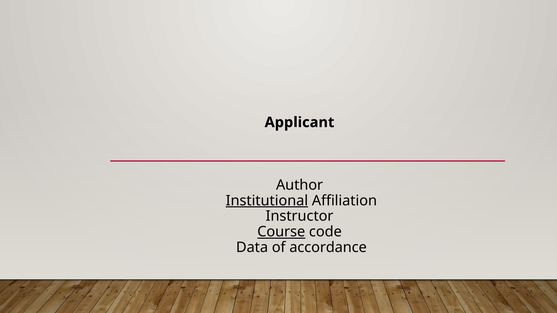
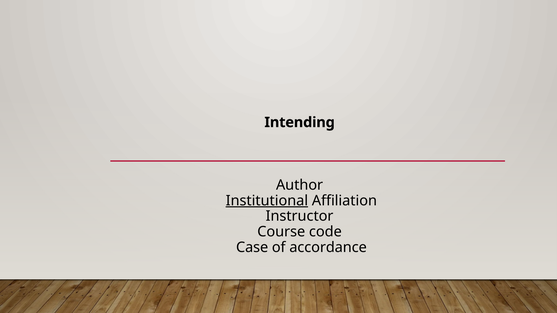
Applicant: Applicant -> Intending (300, 122)
Course underline: present -> none (281, 232)
Data: Data -> Case (252, 248)
